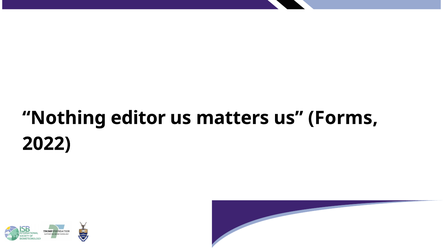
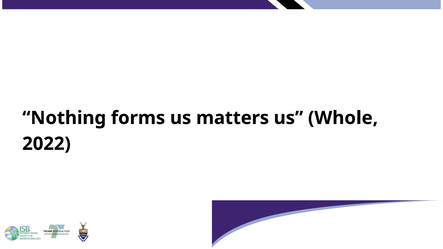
editor: editor -> forms (138, 118)
Forms: Forms -> Whole (343, 118)
